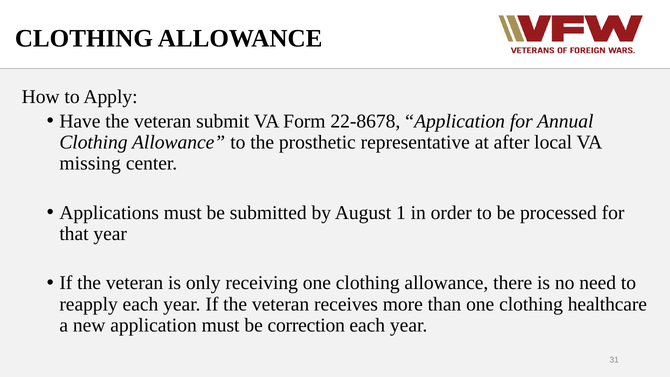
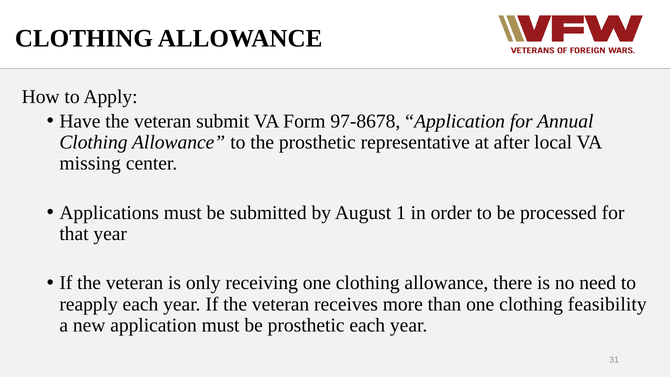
22-8678: 22-8678 -> 97-8678 (365, 121)
healthcare: healthcare -> feasibility (607, 304)
be correction: correction -> prosthetic (306, 325)
